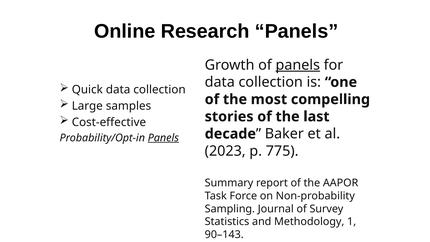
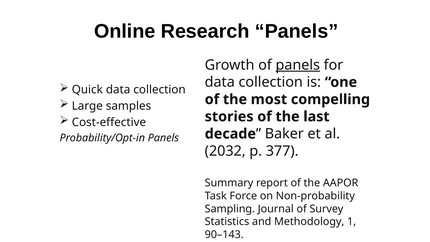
Panels underline: present -> none (163, 138)
2023: 2023 -> 2032 (225, 151)
775: 775 -> 377 (282, 151)
